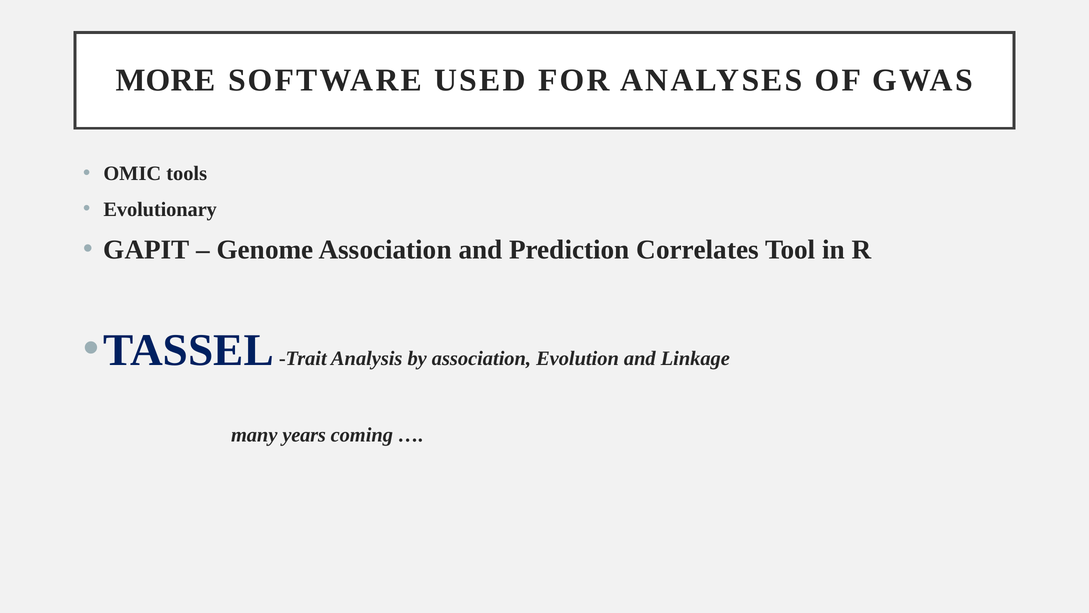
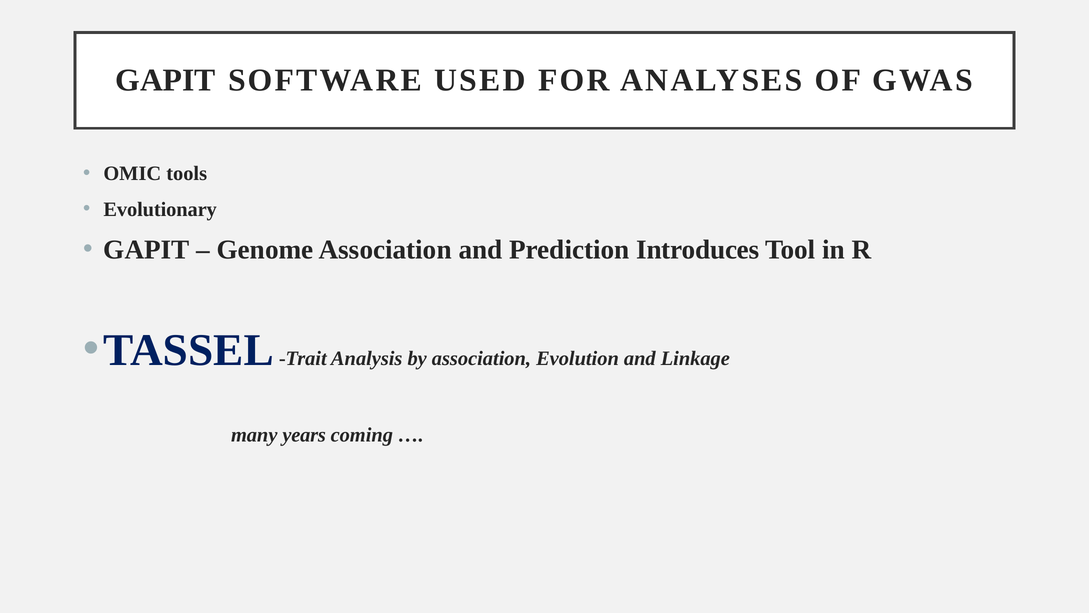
MORE: MORE -> GAPIT (166, 80)
Correlates: Correlates -> Introduces (698, 250)
